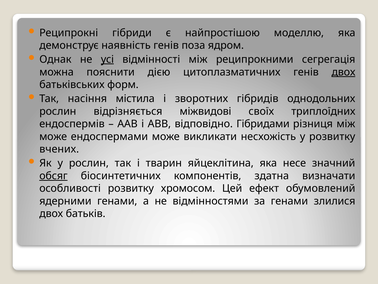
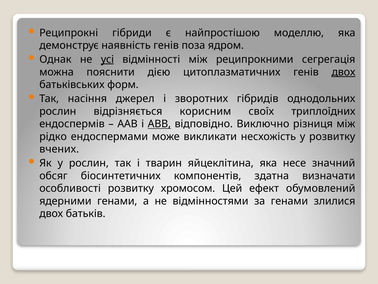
містила: містила -> джерел (135, 98)
міжвидові: міжвидові -> корисним (205, 111)
АВВ underline: none -> present (159, 124)
Гібридами: Гібридами -> Виключно (263, 124)
може: може -> рідко (53, 136)
обсяг underline: present -> none (53, 176)
